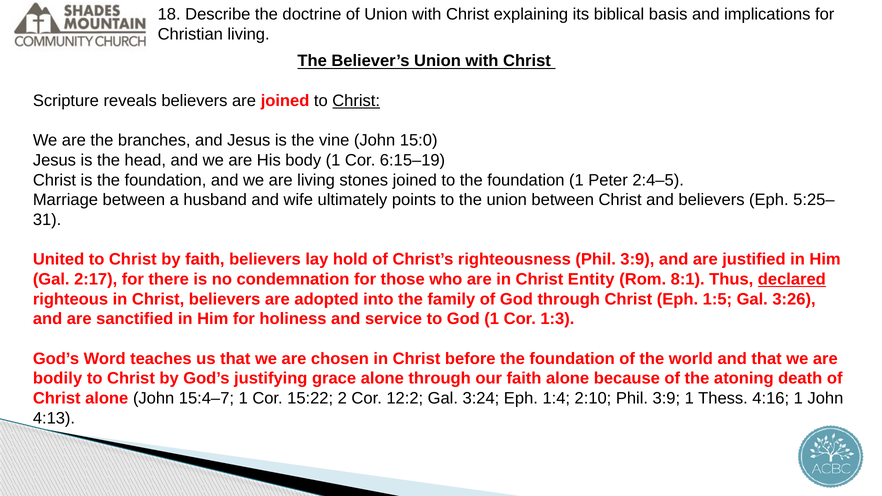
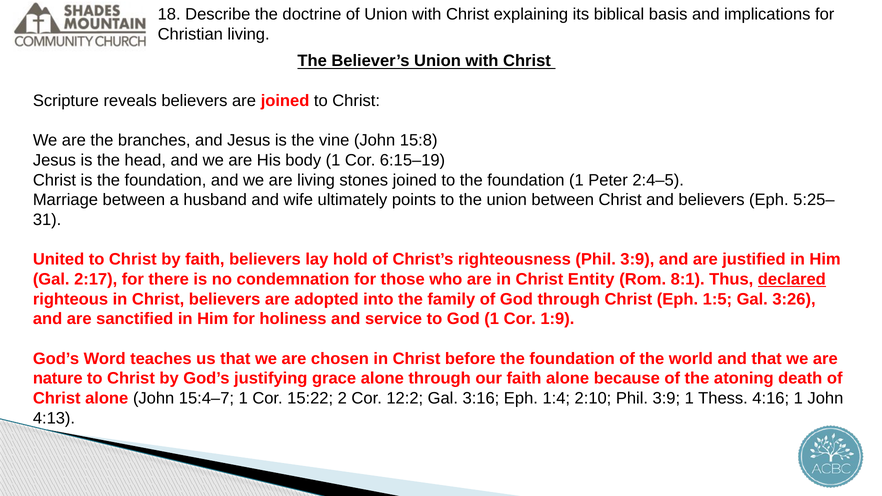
Christ underline: present -> none (356, 101)
15:0: 15:0 -> 15:8 (419, 140)
1:3: 1:3 -> 1:9 (557, 319)
bodily: bodily -> nature (58, 379)
3:24: 3:24 -> 3:16 (481, 398)
